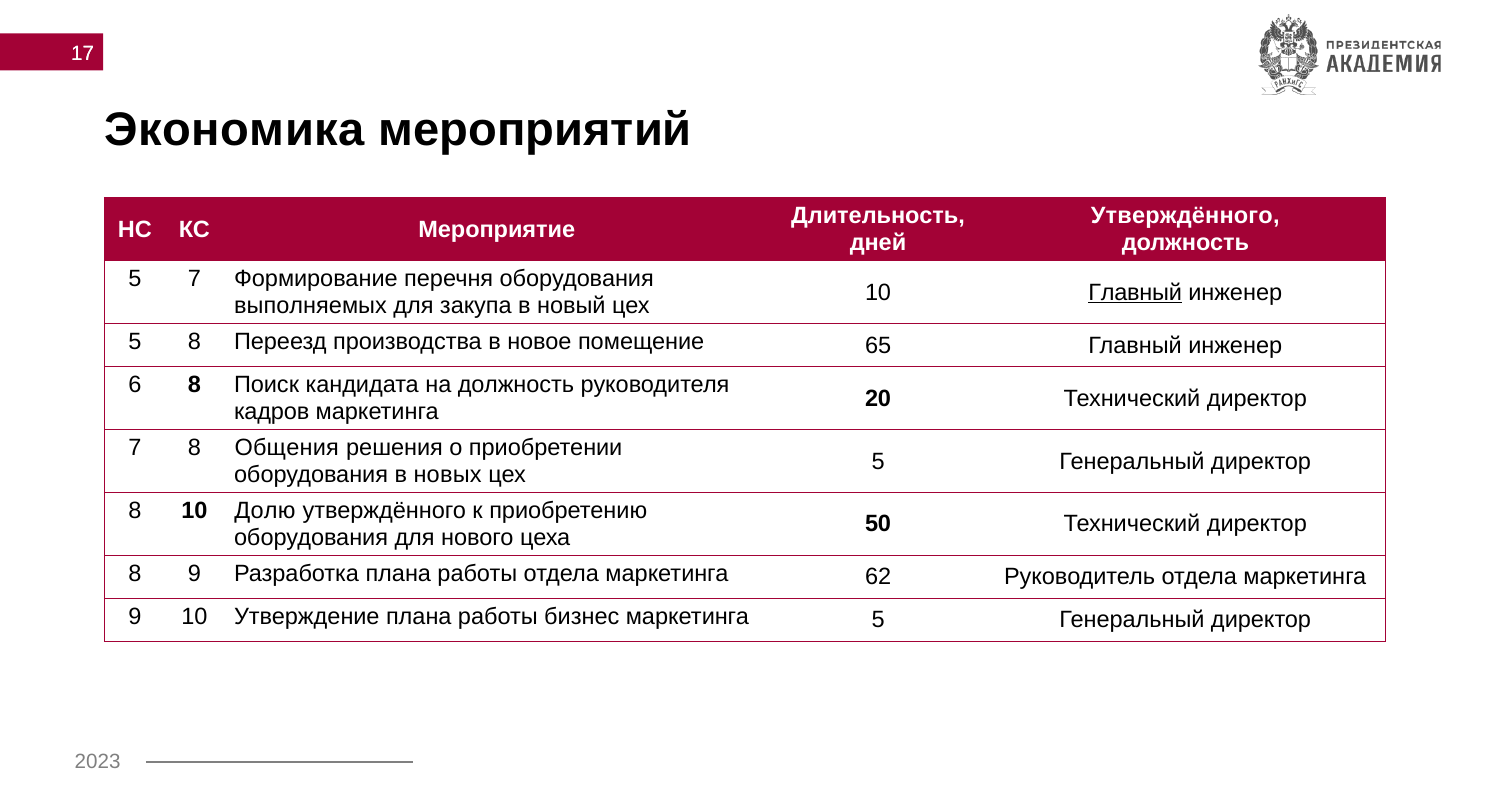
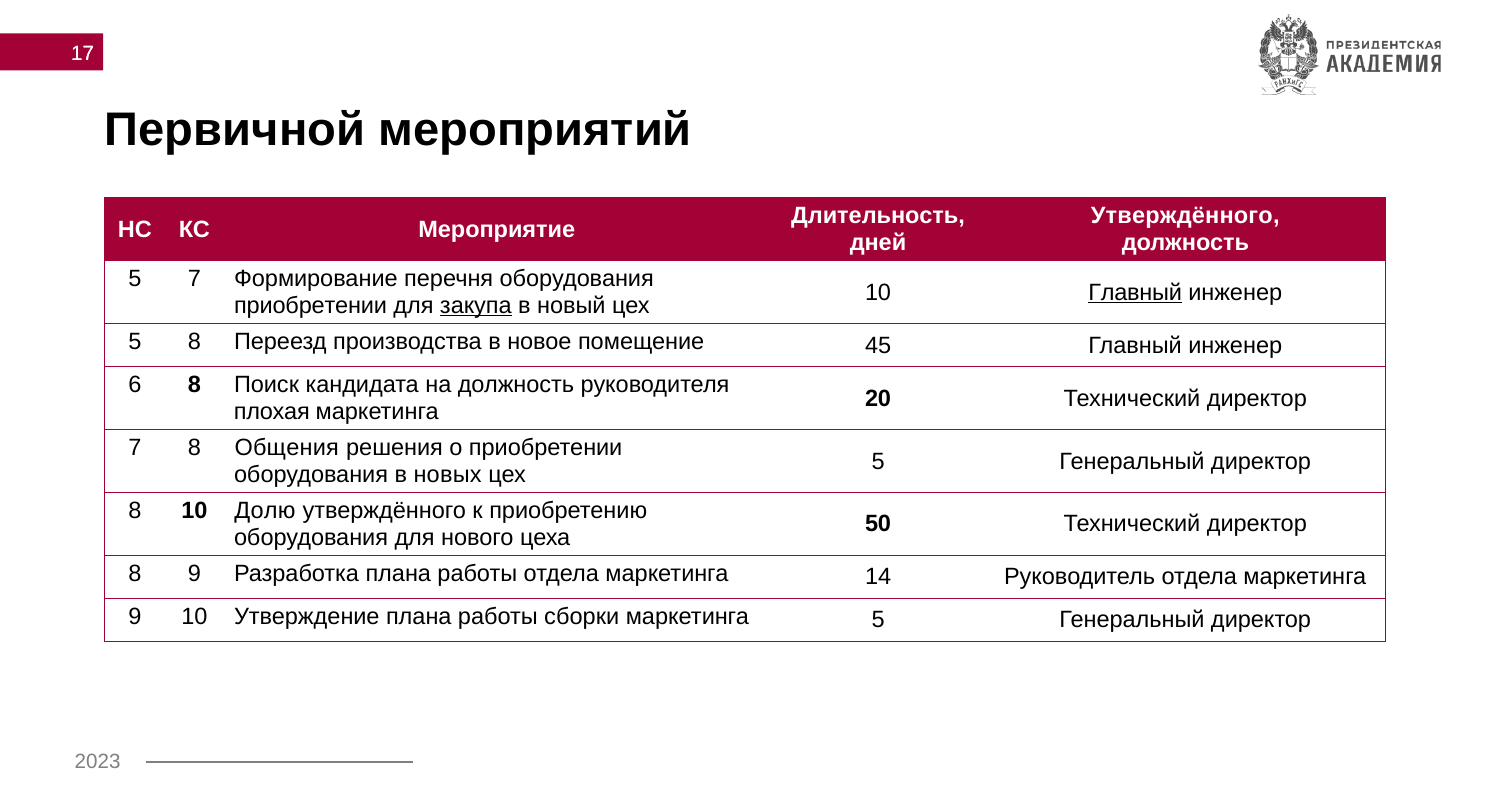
Экономика: Экономика -> Первичной (235, 129)
выполняемых: выполняемых -> приобретении (311, 305)
закупа underline: none -> present (476, 305)
65: 65 -> 45 (878, 345)
кадров: кадров -> плохая (272, 411)
62: 62 -> 14 (878, 577)
бизнес: бизнес -> сборки (582, 617)
